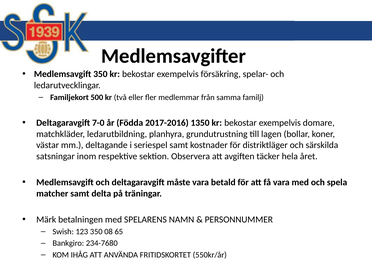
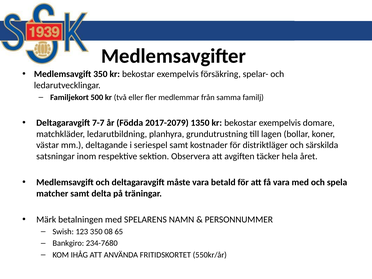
7-0: 7-0 -> 7-7 (98, 123)
2017-2016: 2017-2016 -> 2017-2079 (167, 123)
